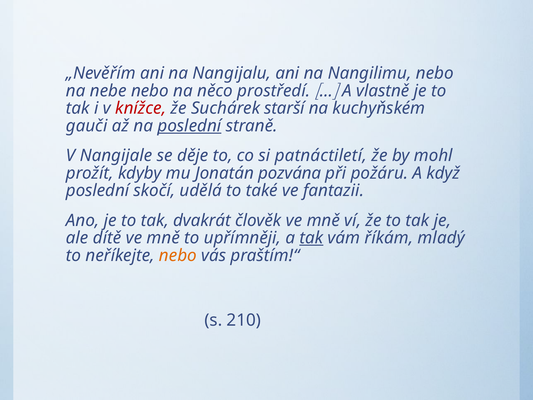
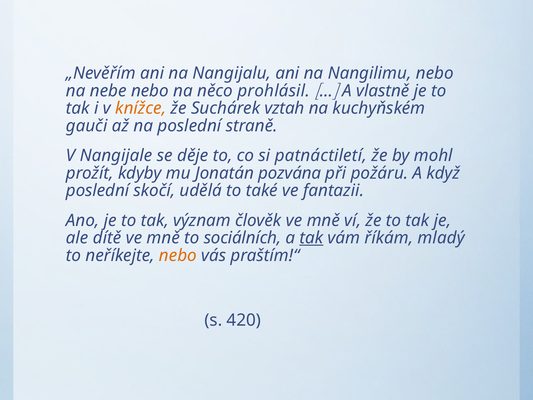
prostředí: prostředí -> prohlásil (274, 91)
knížce colour: red -> orange (141, 108)
starší: starší -> vztah (284, 108)
poslední underline: present -> none (189, 126)
dvakrát: dvakrát -> význam (202, 220)
upřímněji: upřímněji -> sociálních (243, 238)
210: 210 -> 420 (244, 320)
